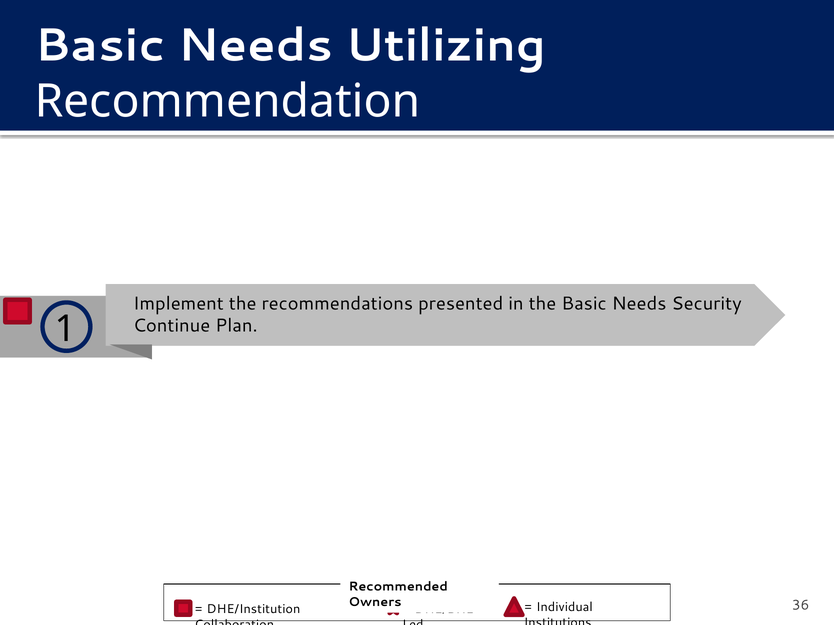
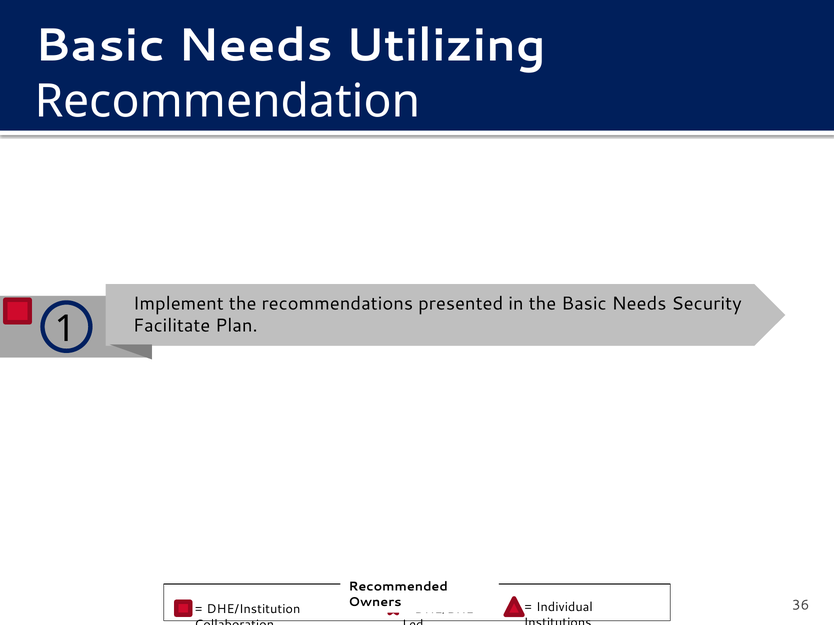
Continue: Continue -> Facilitate (172, 326)
